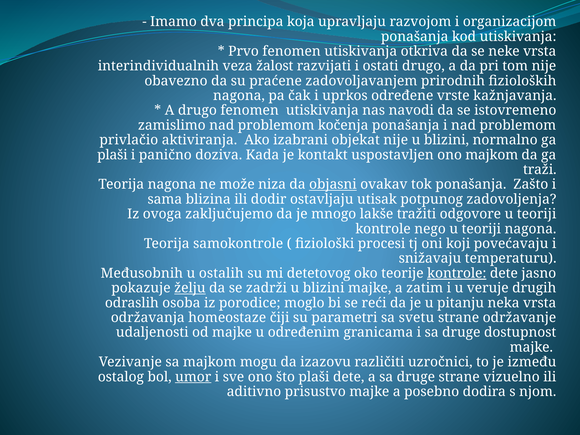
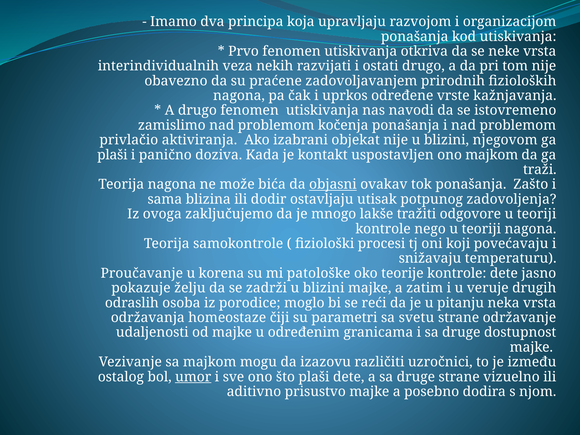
žalost: žalost -> nekih (275, 66)
normalno: normalno -> njegovom (505, 140)
niza: niza -> bića (272, 184)
Međusobnih: Međusobnih -> Proučavanje (142, 273)
ostalih: ostalih -> korena (221, 273)
detetovog: detetovog -> patološke (319, 273)
kontrole underline: present -> none (457, 273)
želju underline: present -> none (190, 288)
